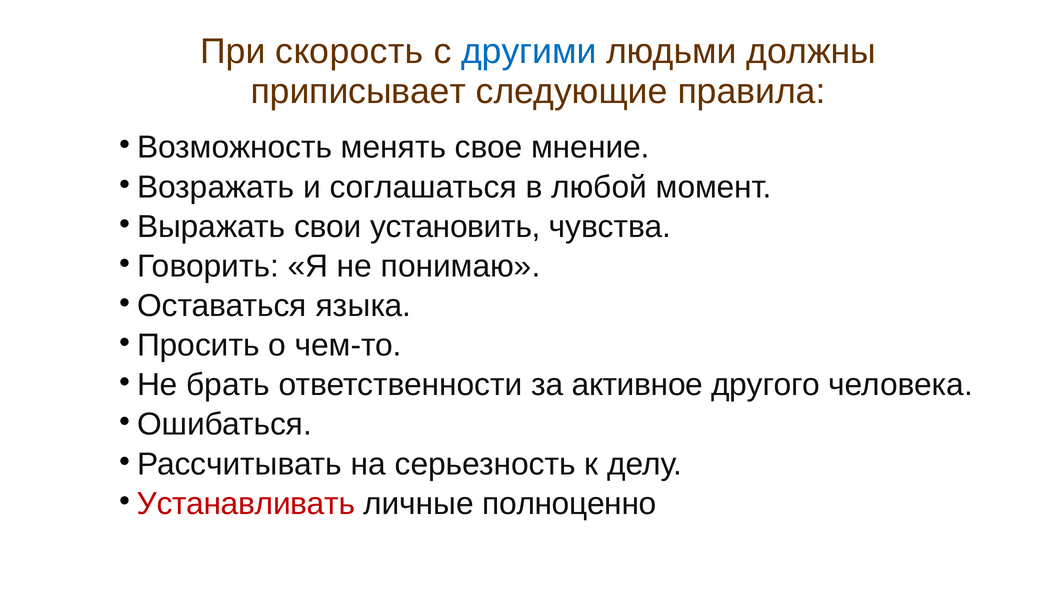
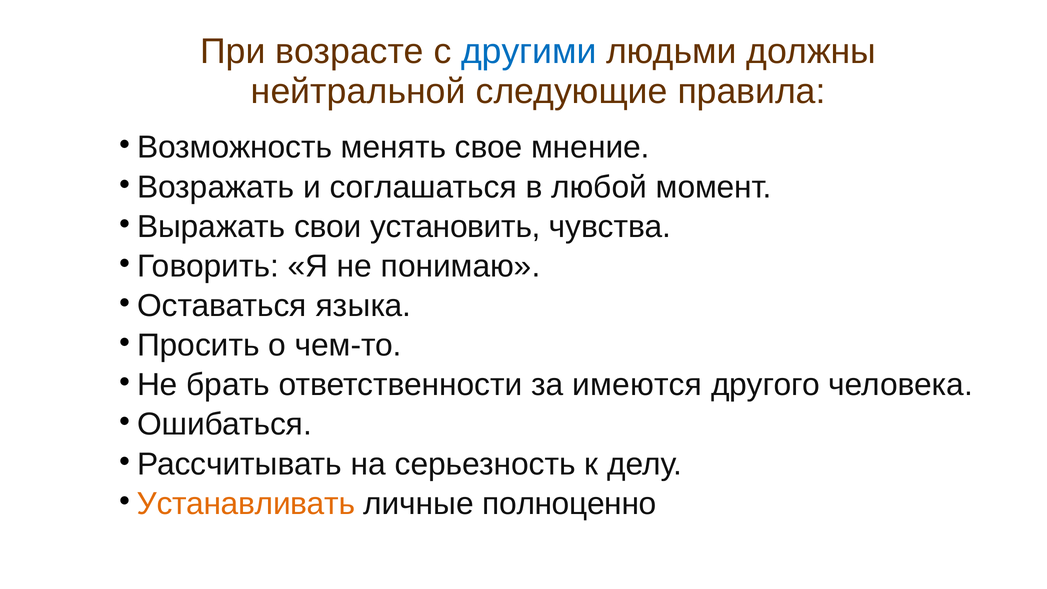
скорость: скорость -> возрасте (350, 52)
приписывает: приписывает -> нейтральной (358, 91)
активное: активное -> имеются (637, 385)
Устанавливать colour: red -> orange (246, 504)
